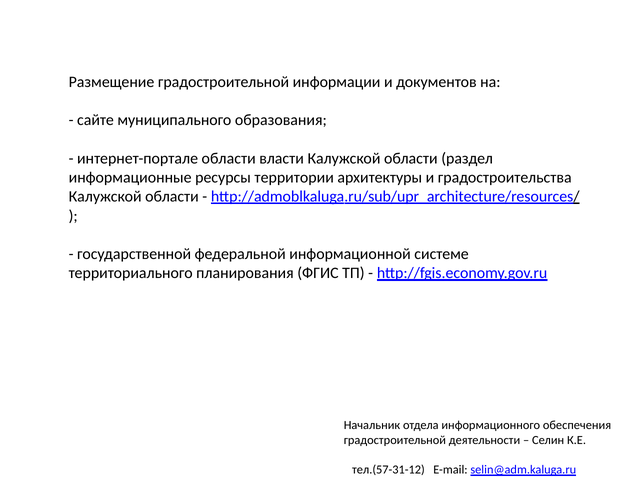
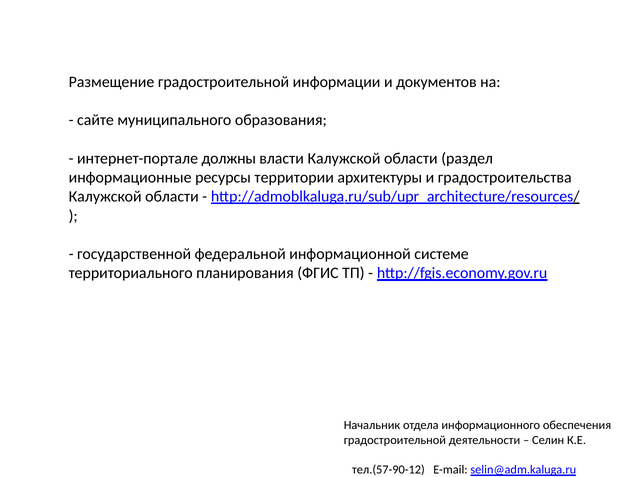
интернет-портале области: области -> должны (229, 158)
тел.(57-31-12: тел.(57-31-12 -> тел.(57-90-12 (388, 469)
